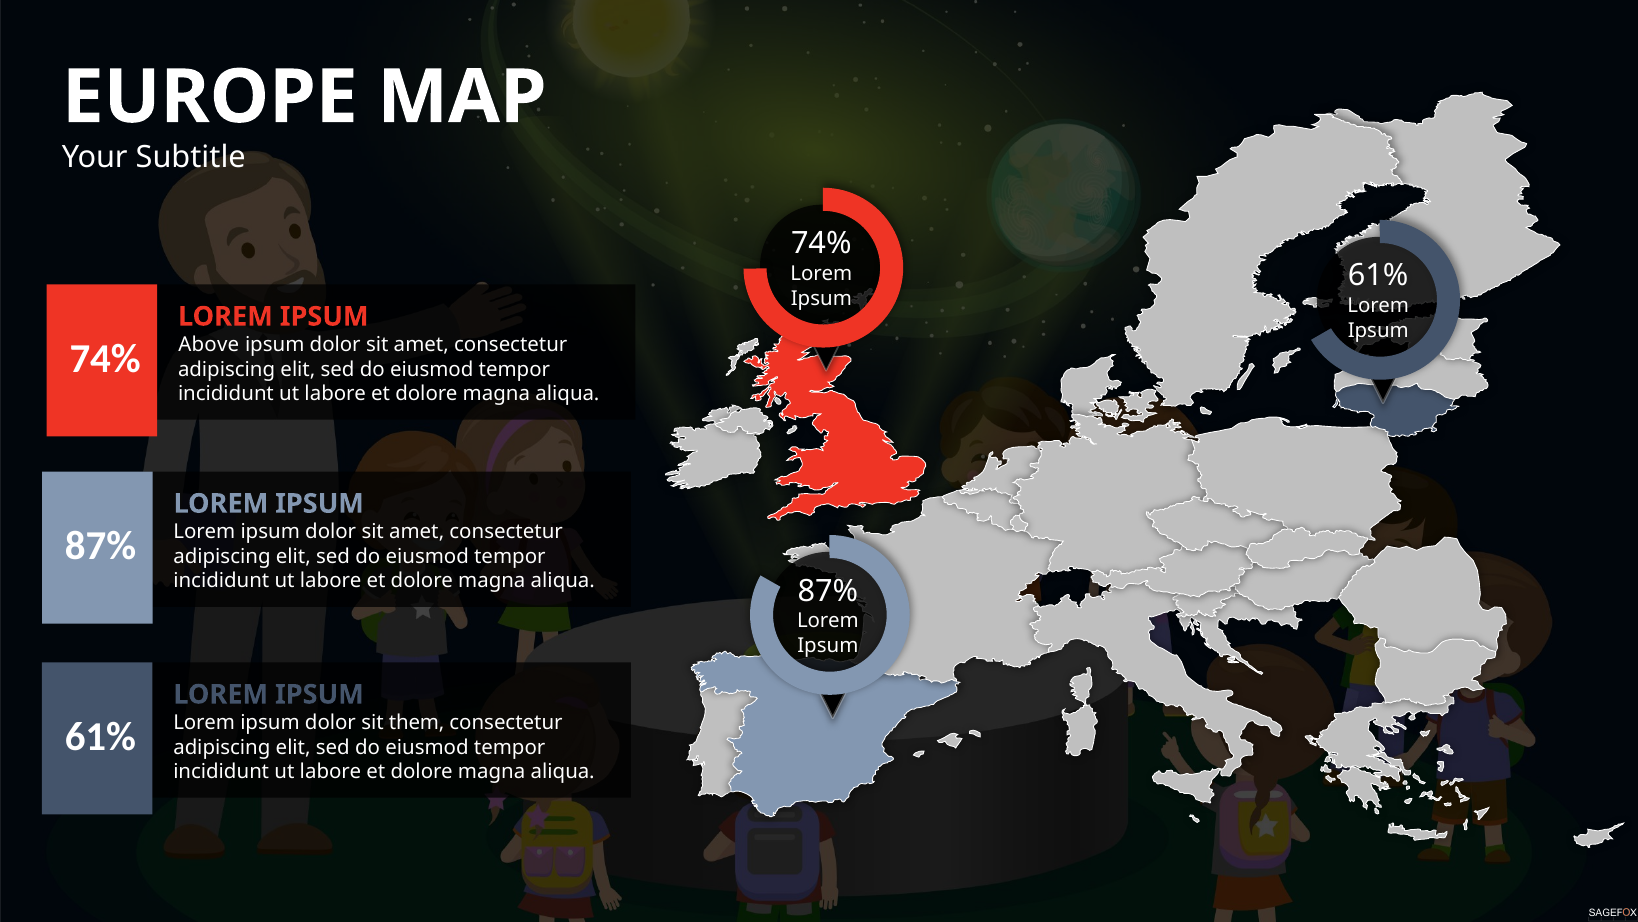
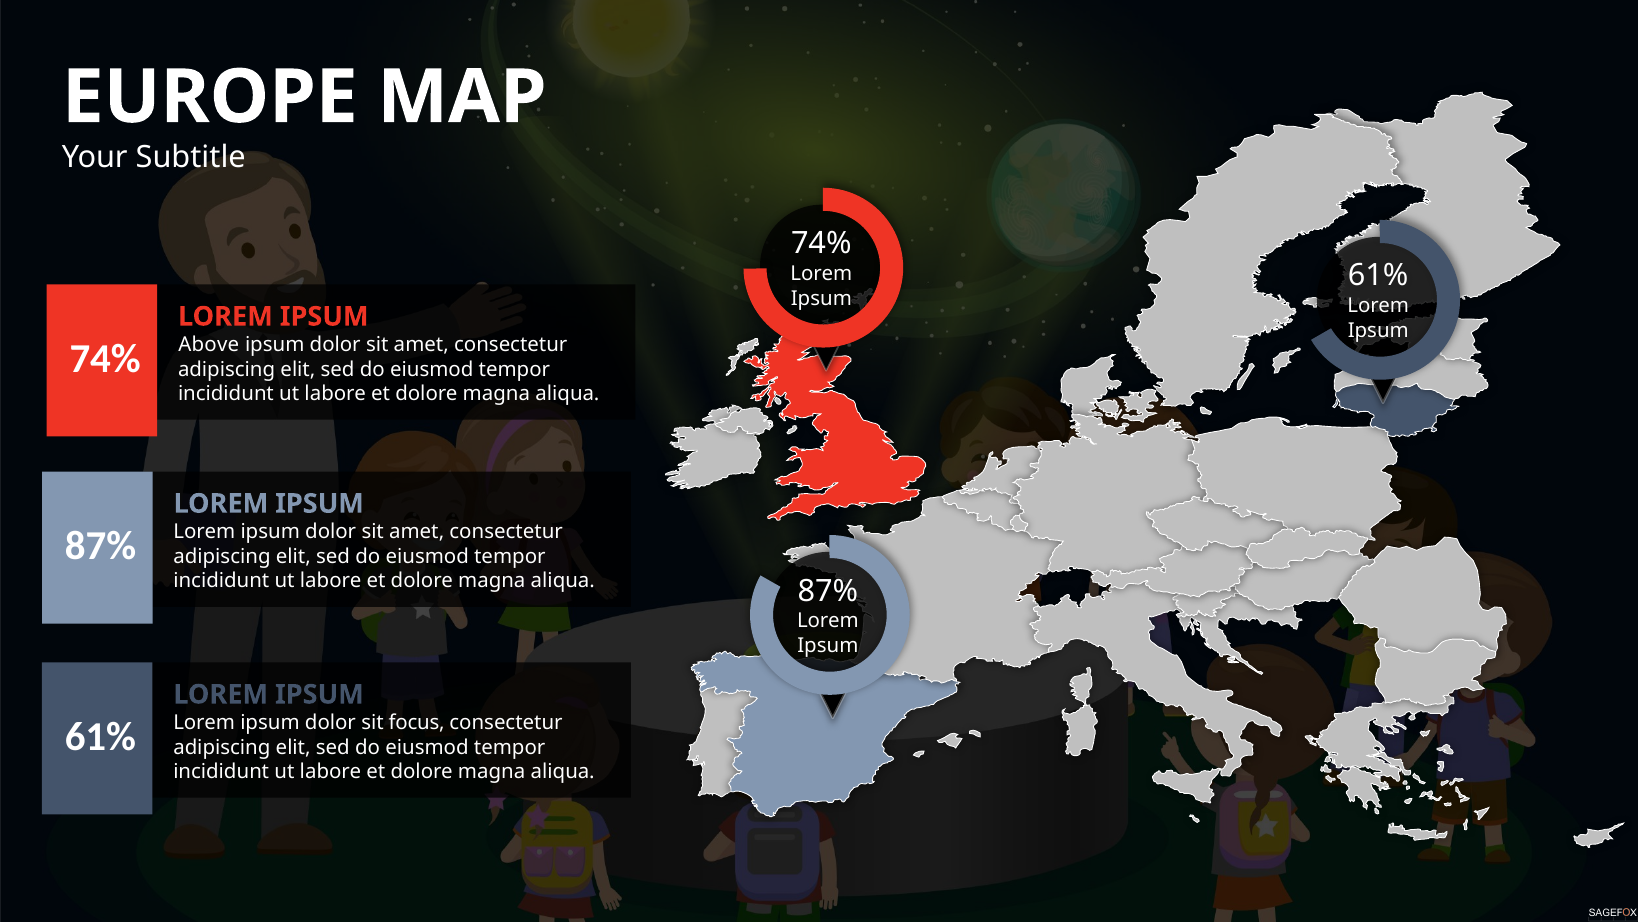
them: them -> focus (417, 722)
